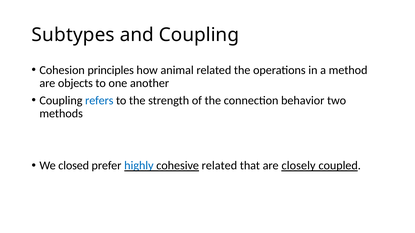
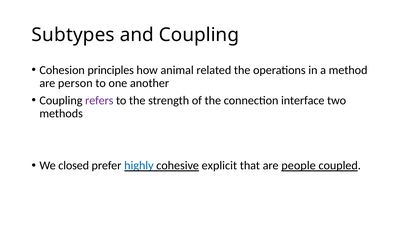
objects: objects -> person (75, 83)
refers colour: blue -> purple (99, 101)
behavior: behavior -> interface (303, 101)
cohesive related: related -> explicit (219, 166)
closely: closely -> people (299, 166)
